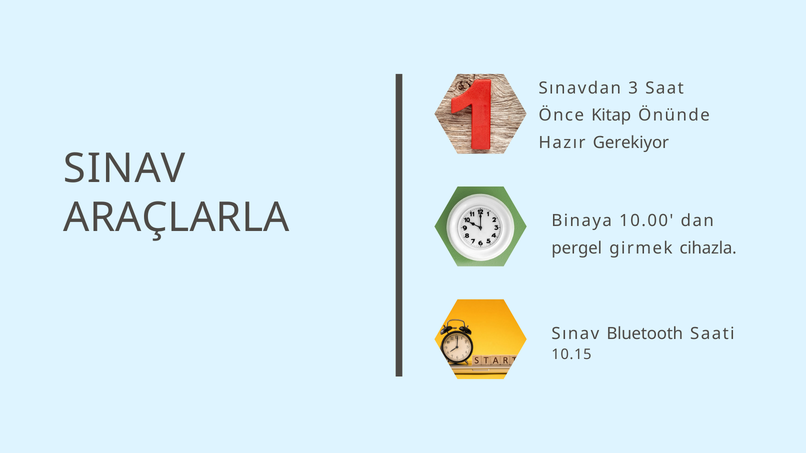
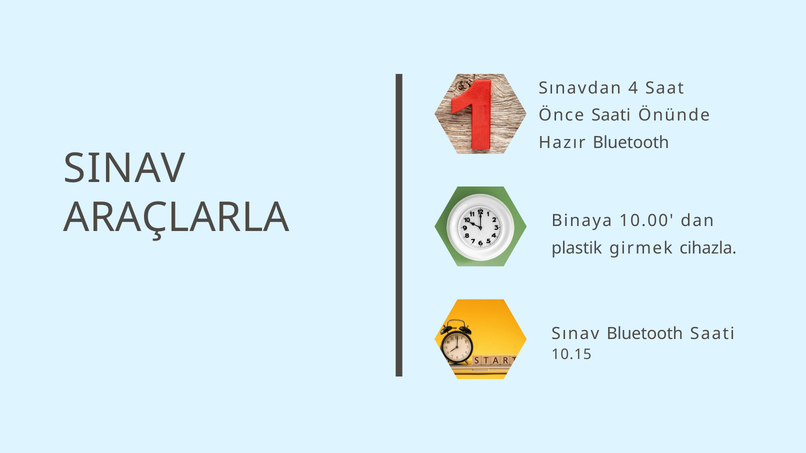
3: 3 -> 4 (633, 88)
Önce Kitap: Kitap -> Saati (611, 115)
Hazır Gerekiyor: Gerekiyor -> Bluetooth (631, 143)
pergel: pergel -> plastik (577, 248)
